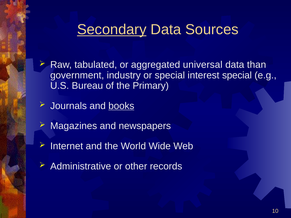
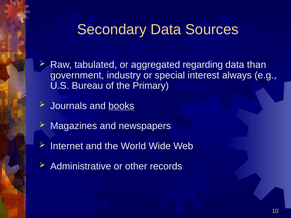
Secondary underline: present -> none (112, 30)
universal: universal -> regarding (203, 65)
interest special: special -> always (237, 75)
